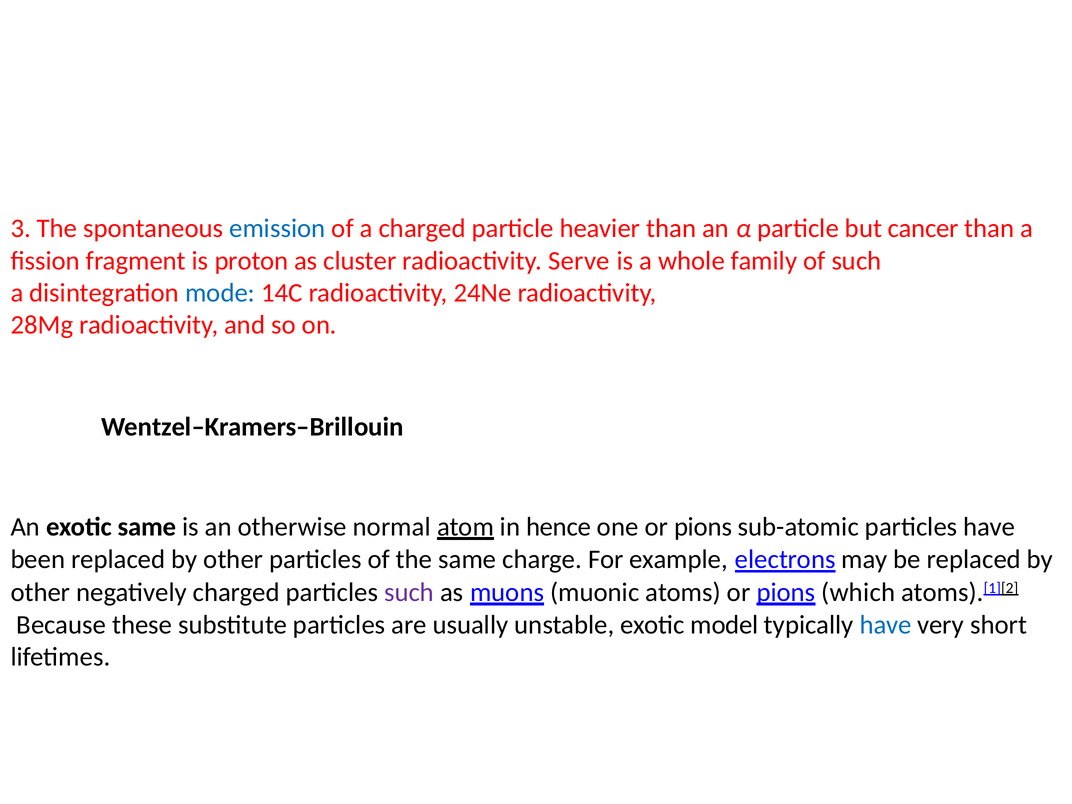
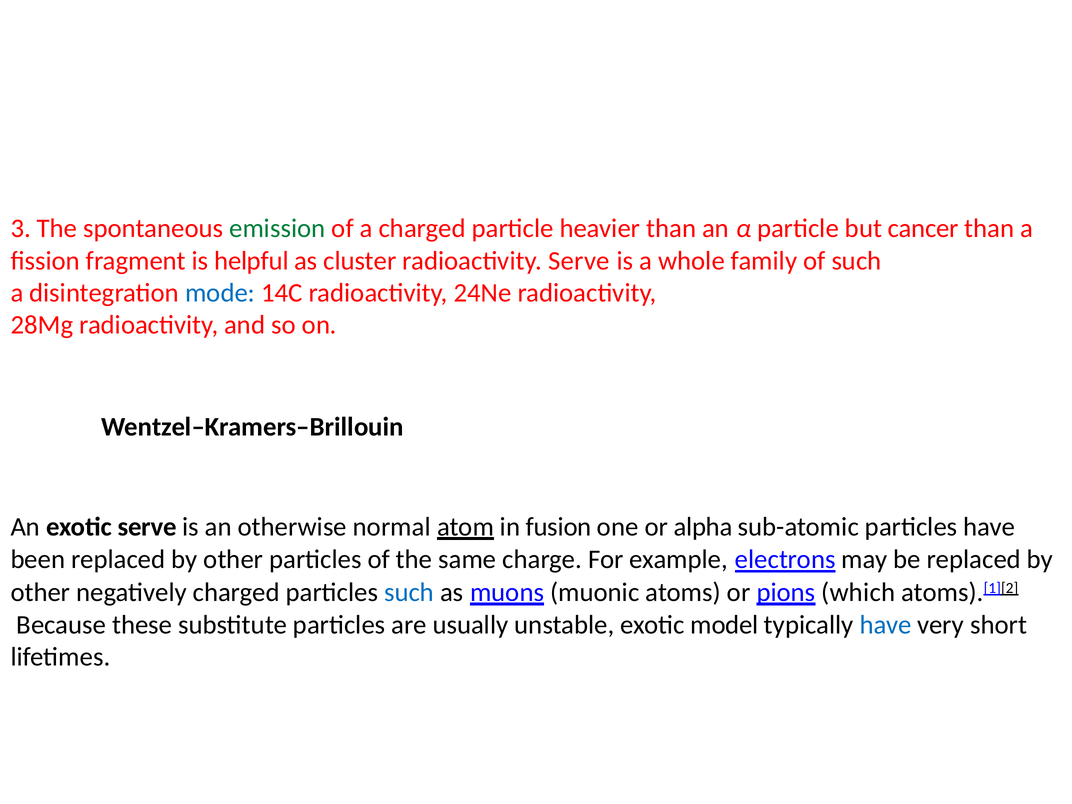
emission colour: blue -> green (277, 229)
proton: proton -> helpful (251, 261)
exotic same: same -> serve (147, 527)
hence: hence -> fusion (559, 527)
one or pions: pions -> alpha (703, 527)
such colour: purple -> blue (409, 592)
